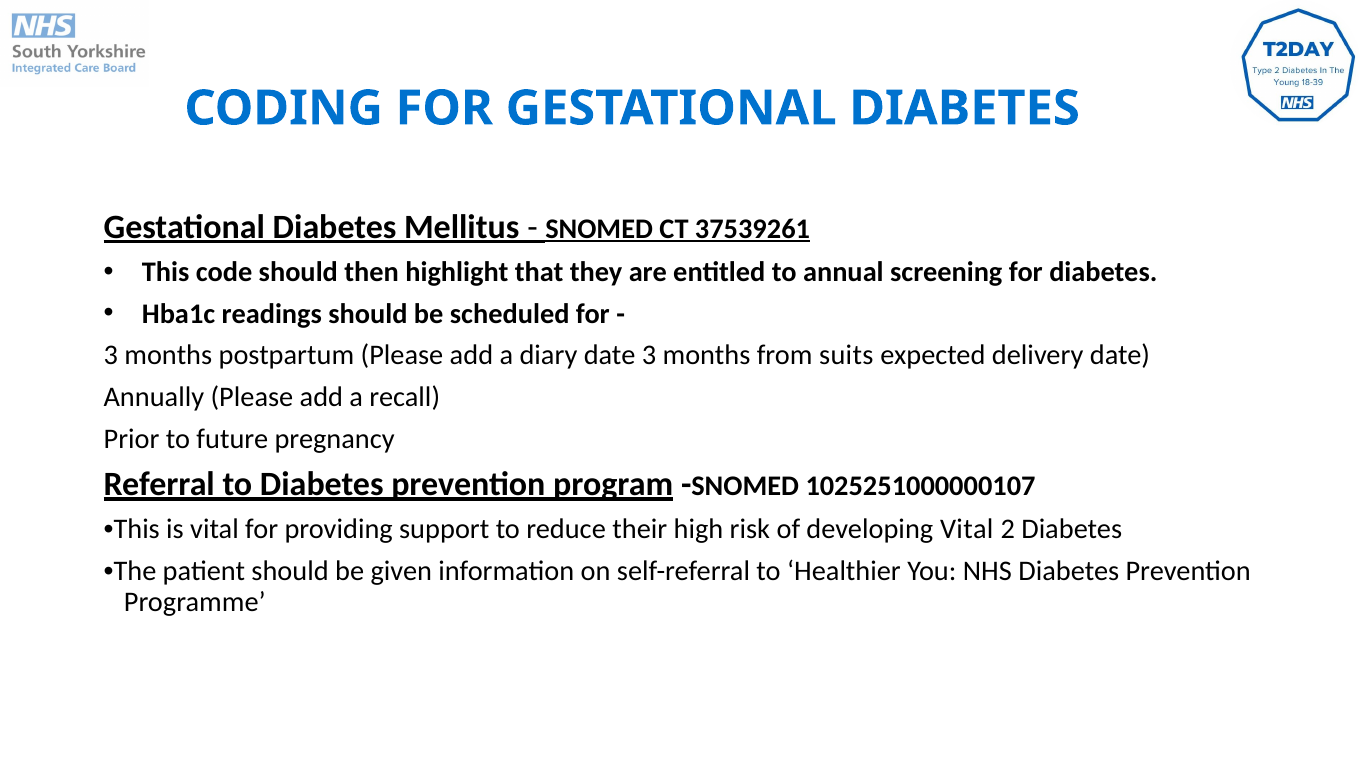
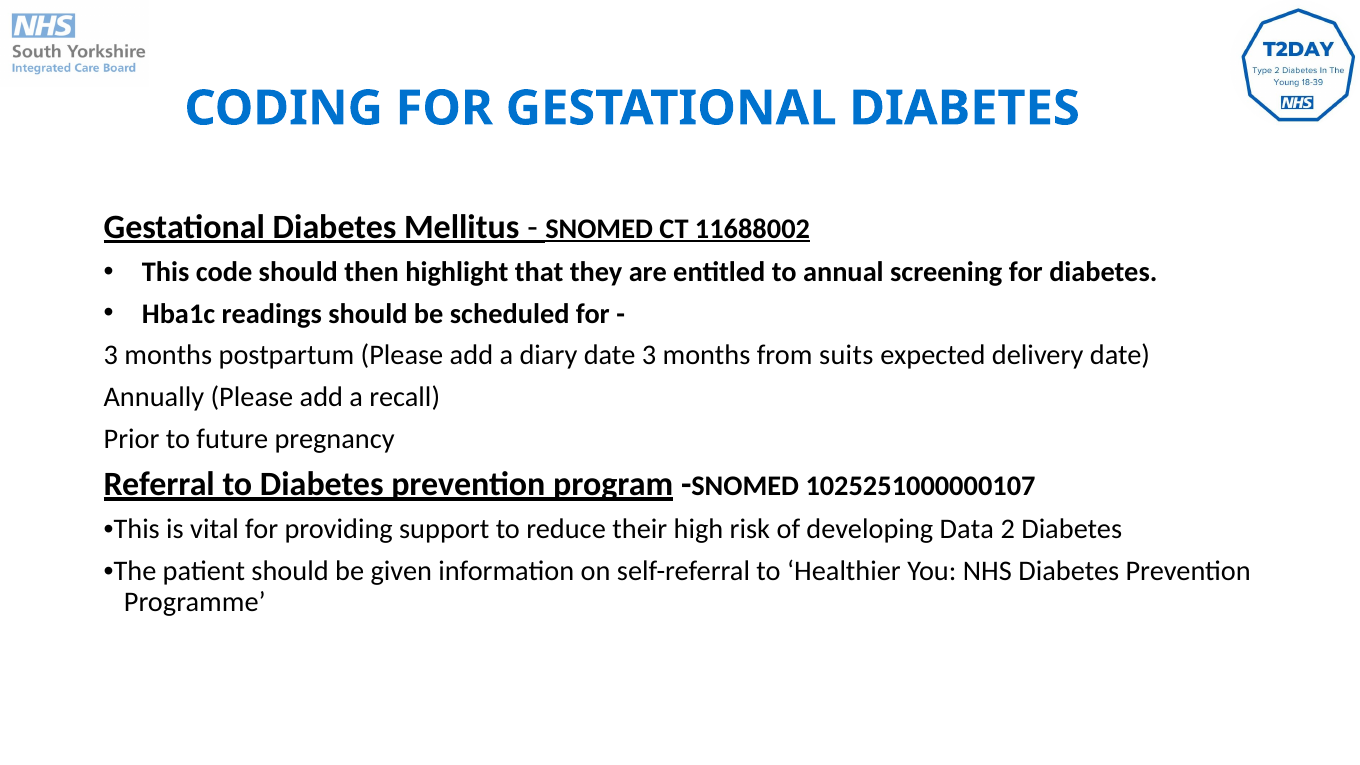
37539261: 37539261 -> 11688002 (752, 229)
developing Vital: Vital -> Data (967, 529)
